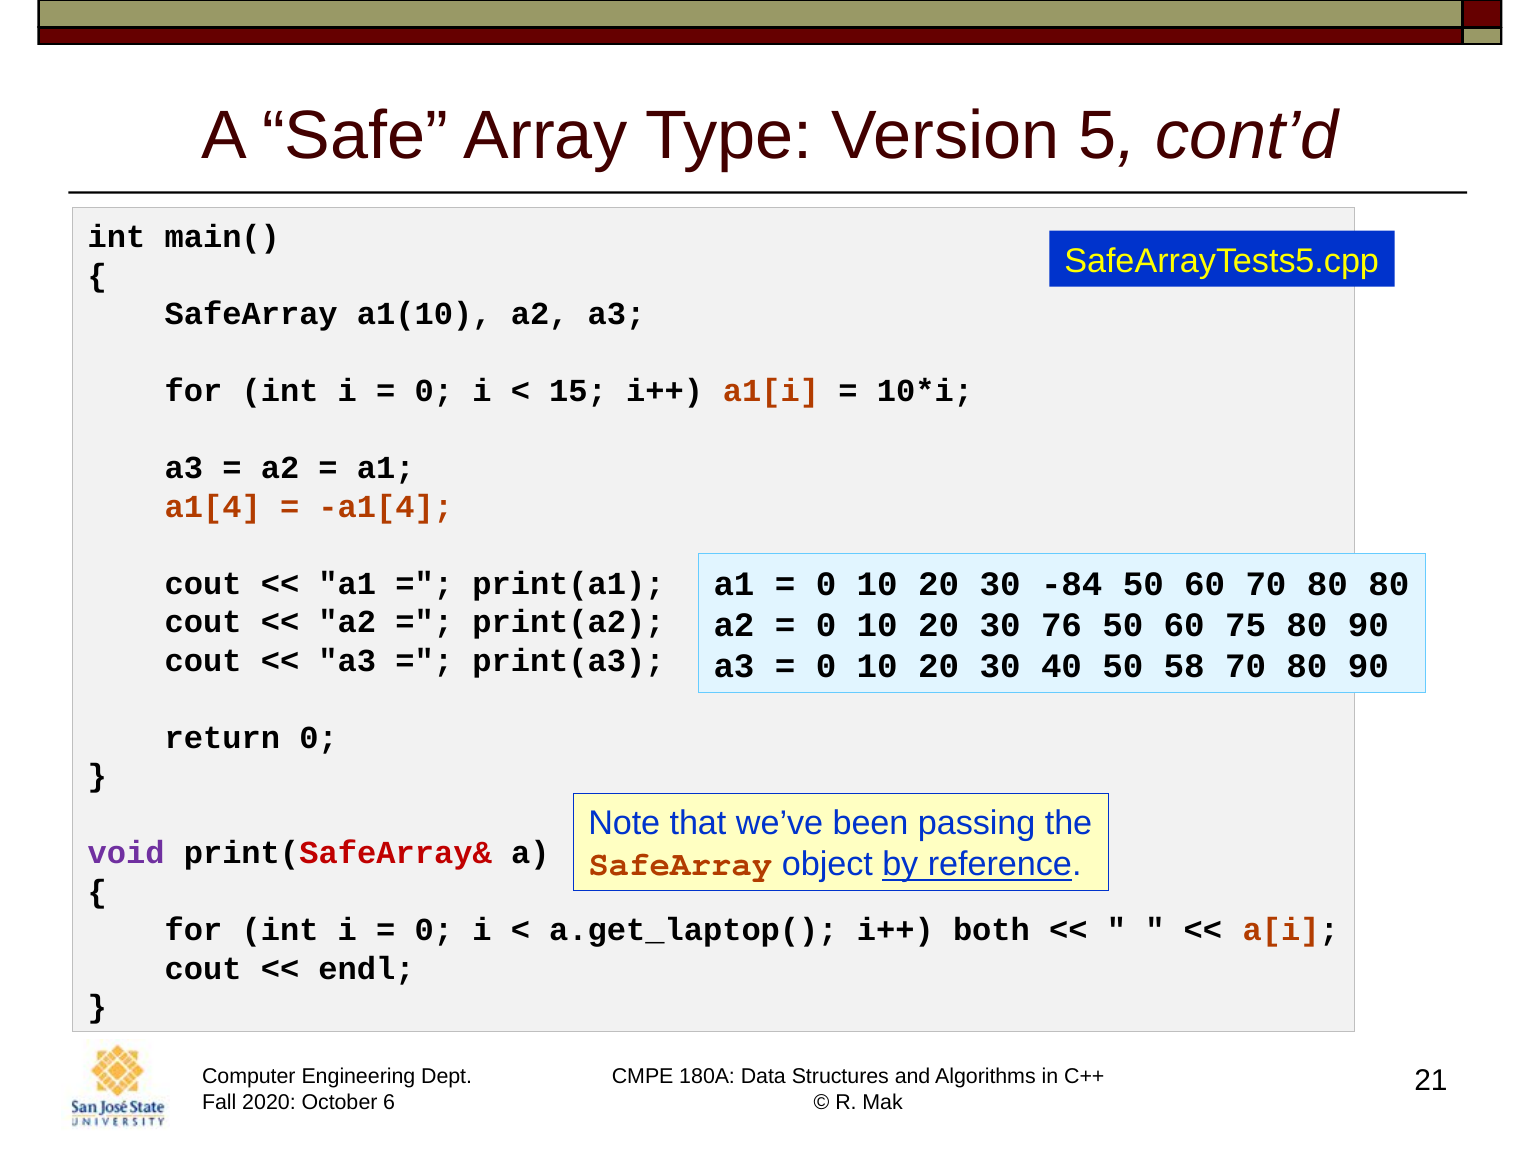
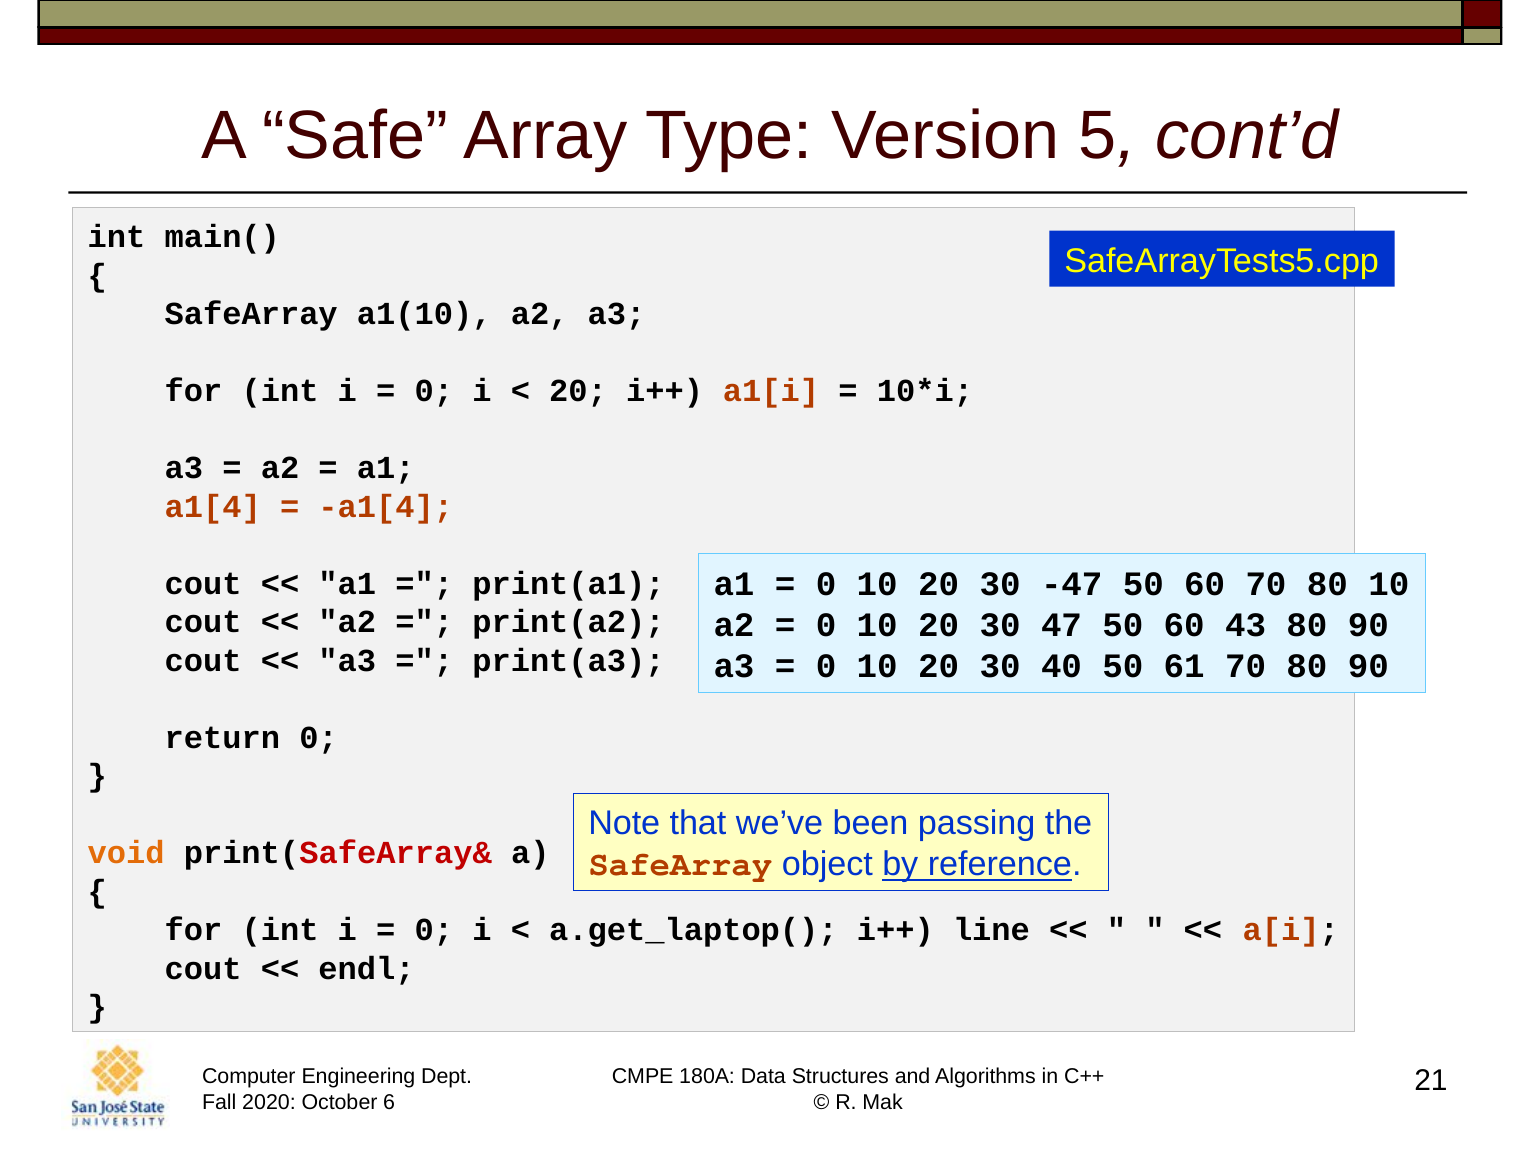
15: 15 -> 20 (578, 391)
-84: -84 -> -47 (1072, 584)
80 80: 80 -> 10 (1389, 584)
76: 76 -> 47 (1061, 625)
75: 75 -> 43 (1246, 625)
58: 58 -> 61 (1184, 666)
void colour: purple -> orange (126, 853)
both: both -> line (991, 930)
